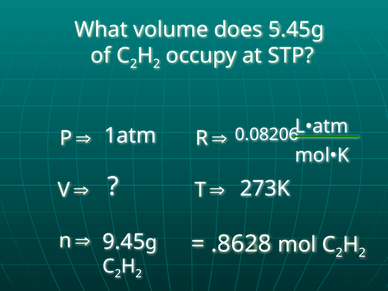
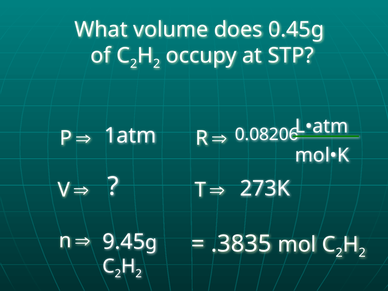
5.45g: 5.45g -> 0.45g (296, 30)
.8628: .8628 -> .3835 (241, 244)
